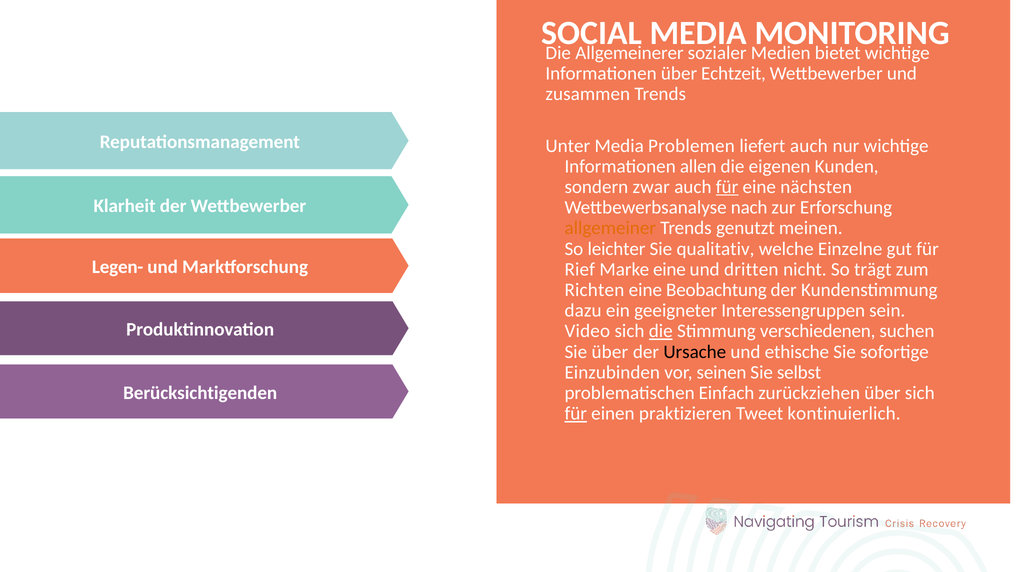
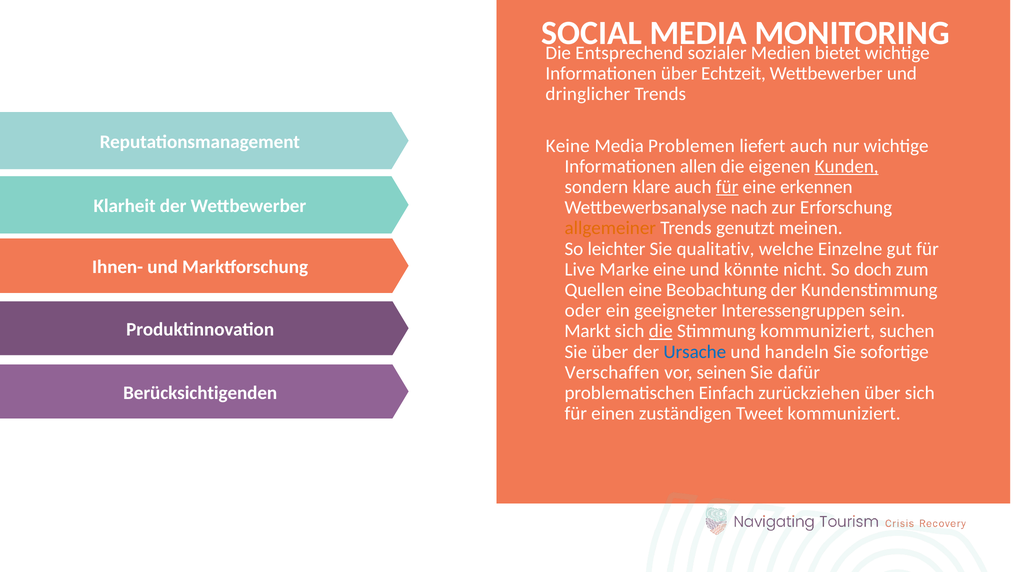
Allgemeinerer: Allgemeinerer -> Entsprechend (629, 53)
zusammen: zusammen -> dringlicher (588, 94)
Unter: Unter -> Keine (568, 146)
Kunden underline: none -> present (847, 167)
zwar: zwar -> klare (651, 187)
nächsten: nächsten -> erkennen (816, 187)
Legen-: Legen- -> Ihnen- (118, 267)
Rief: Rief -> Live (580, 270)
dritten: dritten -> könnte (751, 270)
trägt: trägt -> doch (873, 270)
Richten: Richten -> Quellen (595, 290)
dazu: dazu -> oder (583, 311)
Video: Video -> Markt (588, 331)
Stimmung verschiedenen: verschiedenen -> kommuniziert (817, 331)
Ursache colour: black -> blue (695, 352)
ethische: ethische -> handeln (797, 352)
Einzubinden: Einzubinden -> Verschaffen (612, 373)
selbst: selbst -> dafür (799, 373)
für underline: present -> none (576, 414)
praktizieren: praktizieren -> zuständigen (685, 414)
Tweet kontinuierlich: kontinuierlich -> kommuniziert (844, 414)
